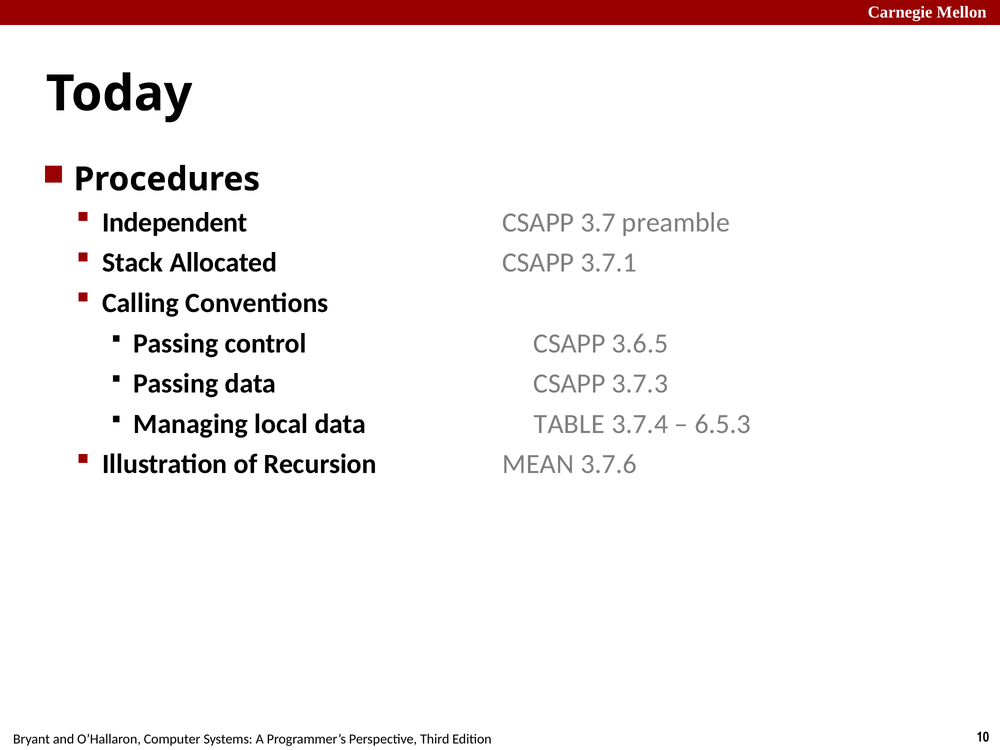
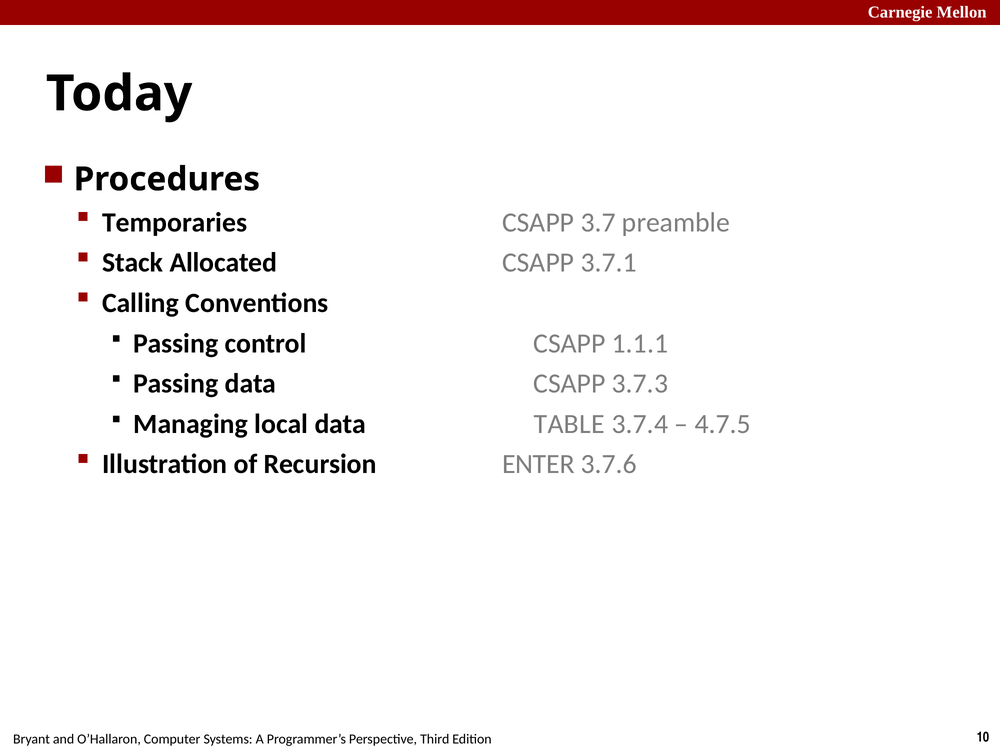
Independent: Independent -> Temporaries (175, 223)
3.6.5: 3.6.5 -> 1.1.1 (640, 343)
6.5.3: 6.5.3 -> 4.7.5 (723, 424)
MEAN: MEAN -> ENTER (538, 464)
